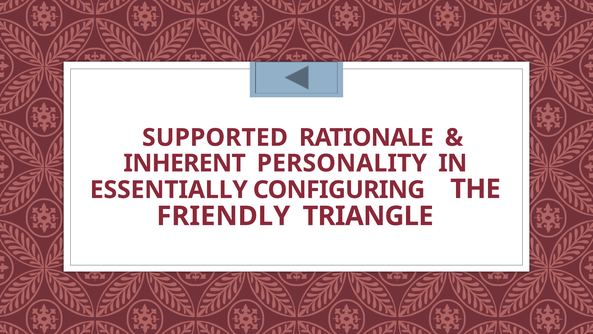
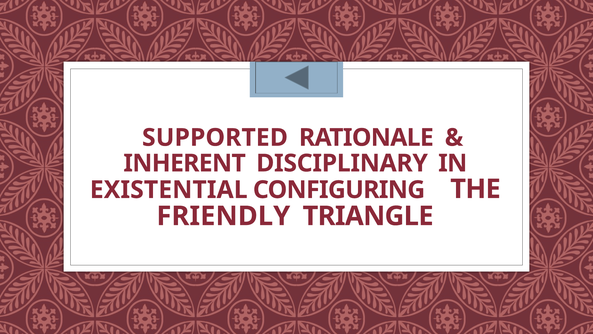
PERSONALITY: PERSONALITY -> DISCIPLINARY (342, 163)
ESSENTIALLY: ESSENTIALLY -> EXISTENTIAL (169, 190)
